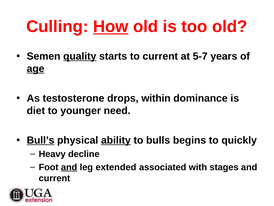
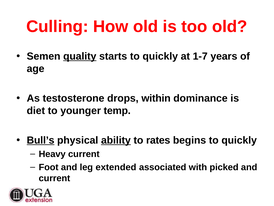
How underline: present -> none (111, 27)
starts to current: current -> quickly (160, 56)
5-7: 5-7 -> 1-7 (200, 56)
age underline: present -> none (36, 69)
need: need -> temp (117, 110)
bulls: bulls -> rates (158, 140)
Heavy decline: decline -> current (84, 154)
and underline: present -> none (69, 167)
stages: stages -> picked (224, 167)
